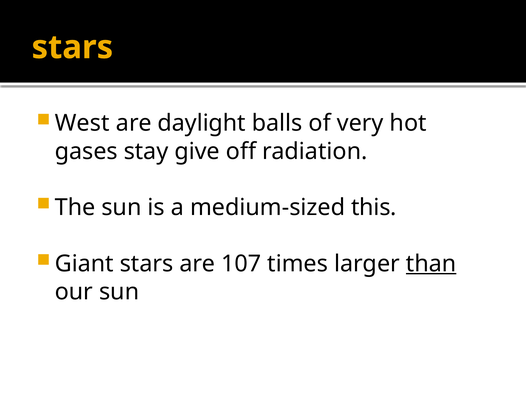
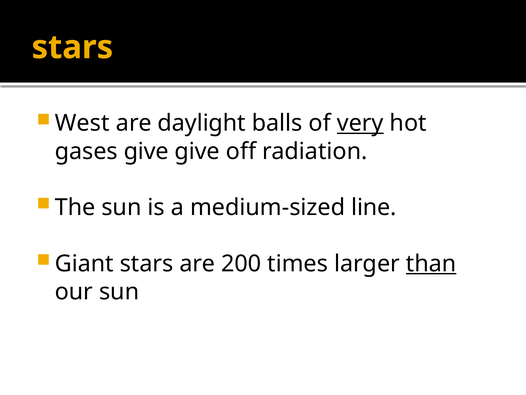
very underline: none -> present (360, 123)
gases stay: stay -> give (146, 151)
this: this -> line (374, 207)
107: 107 -> 200 (241, 263)
